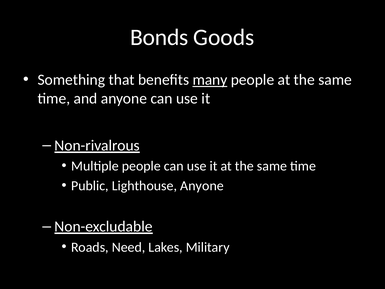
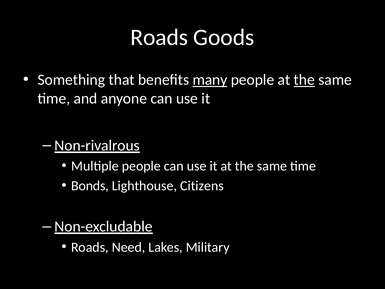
Bonds: Bonds -> Roads (159, 37)
the underline: none -> present (304, 80)
Public: Public -> Bonds (90, 186)
Lighthouse Anyone: Anyone -> Citizens (202, 186)
